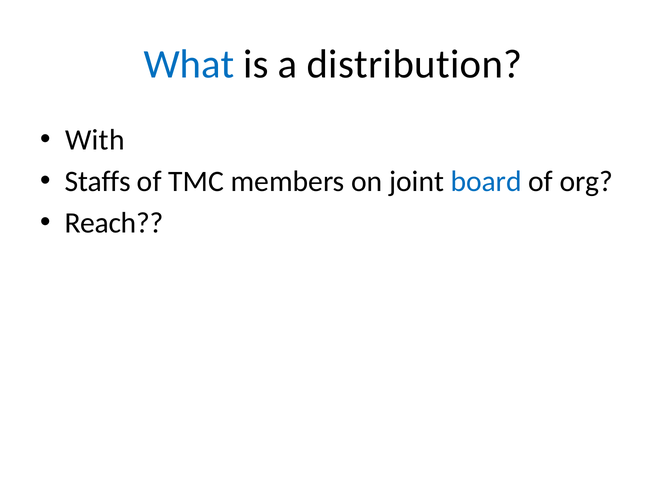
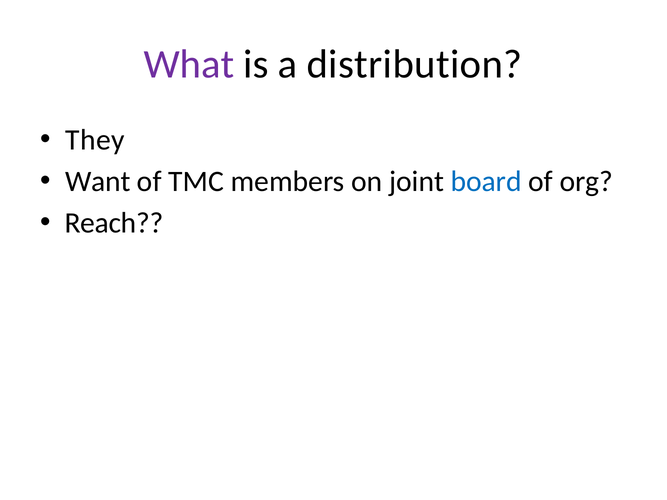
What colour: blue -> purple (189, 65)
With: With -> They (95, 140)
Staffs: Staffs -> Want (98, 181)
